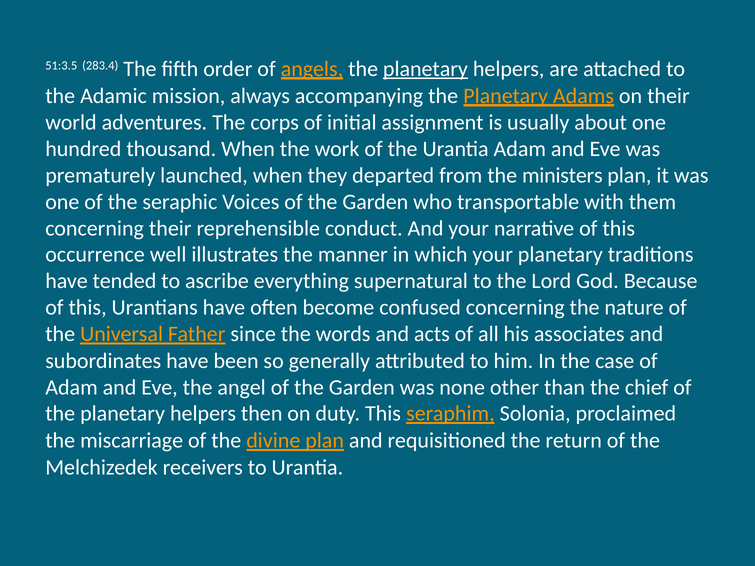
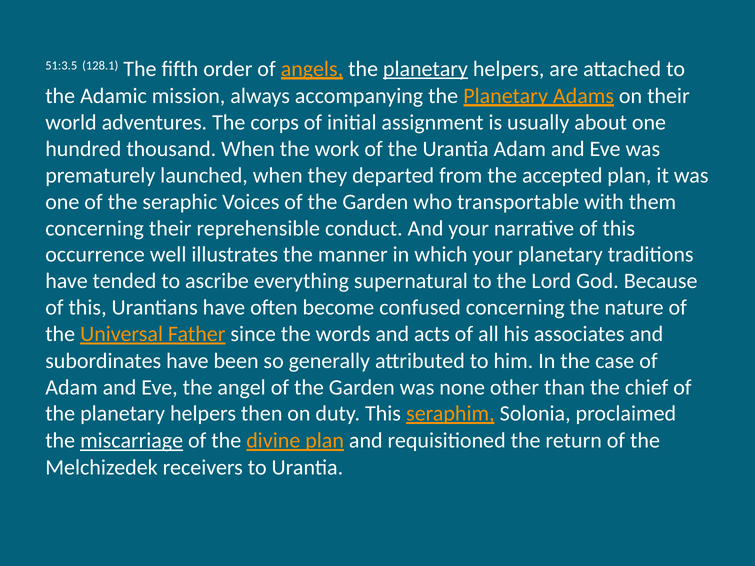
283.4: 283.4 -> 128.1 (100, 66)
ministers: ministers -> accepted (562, 176)
miscarriage underline: none -> present (132, 441)
